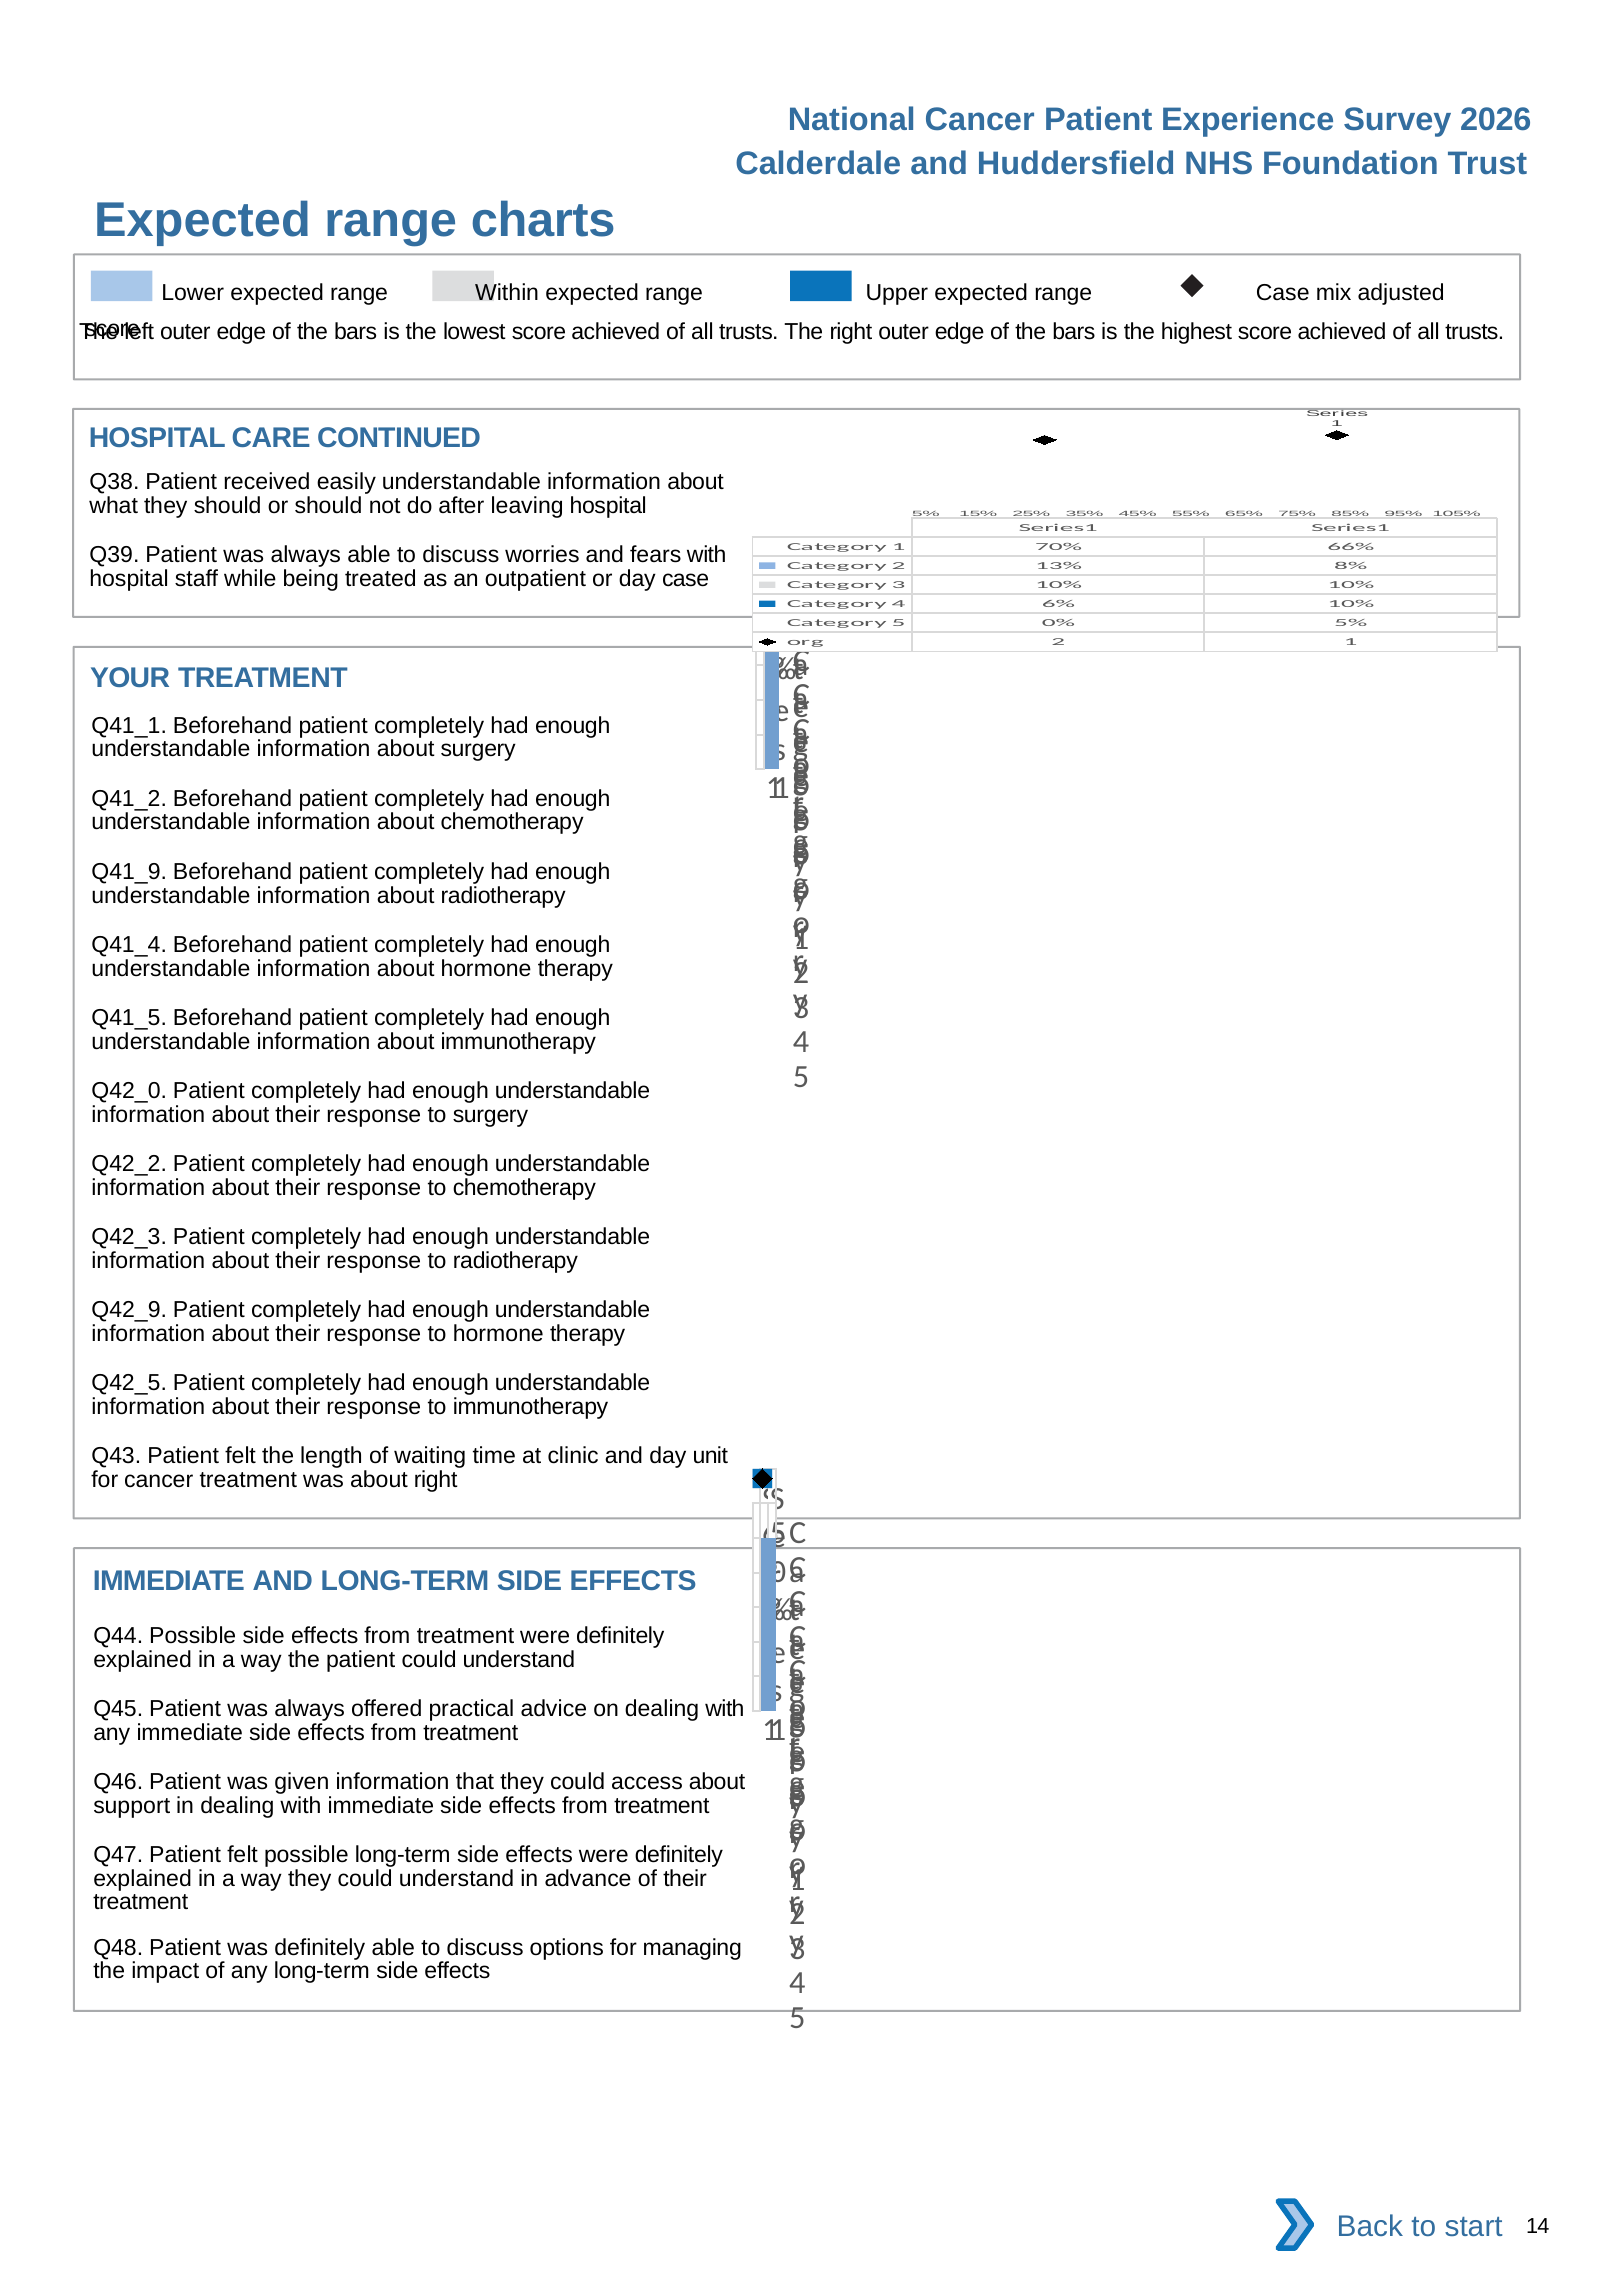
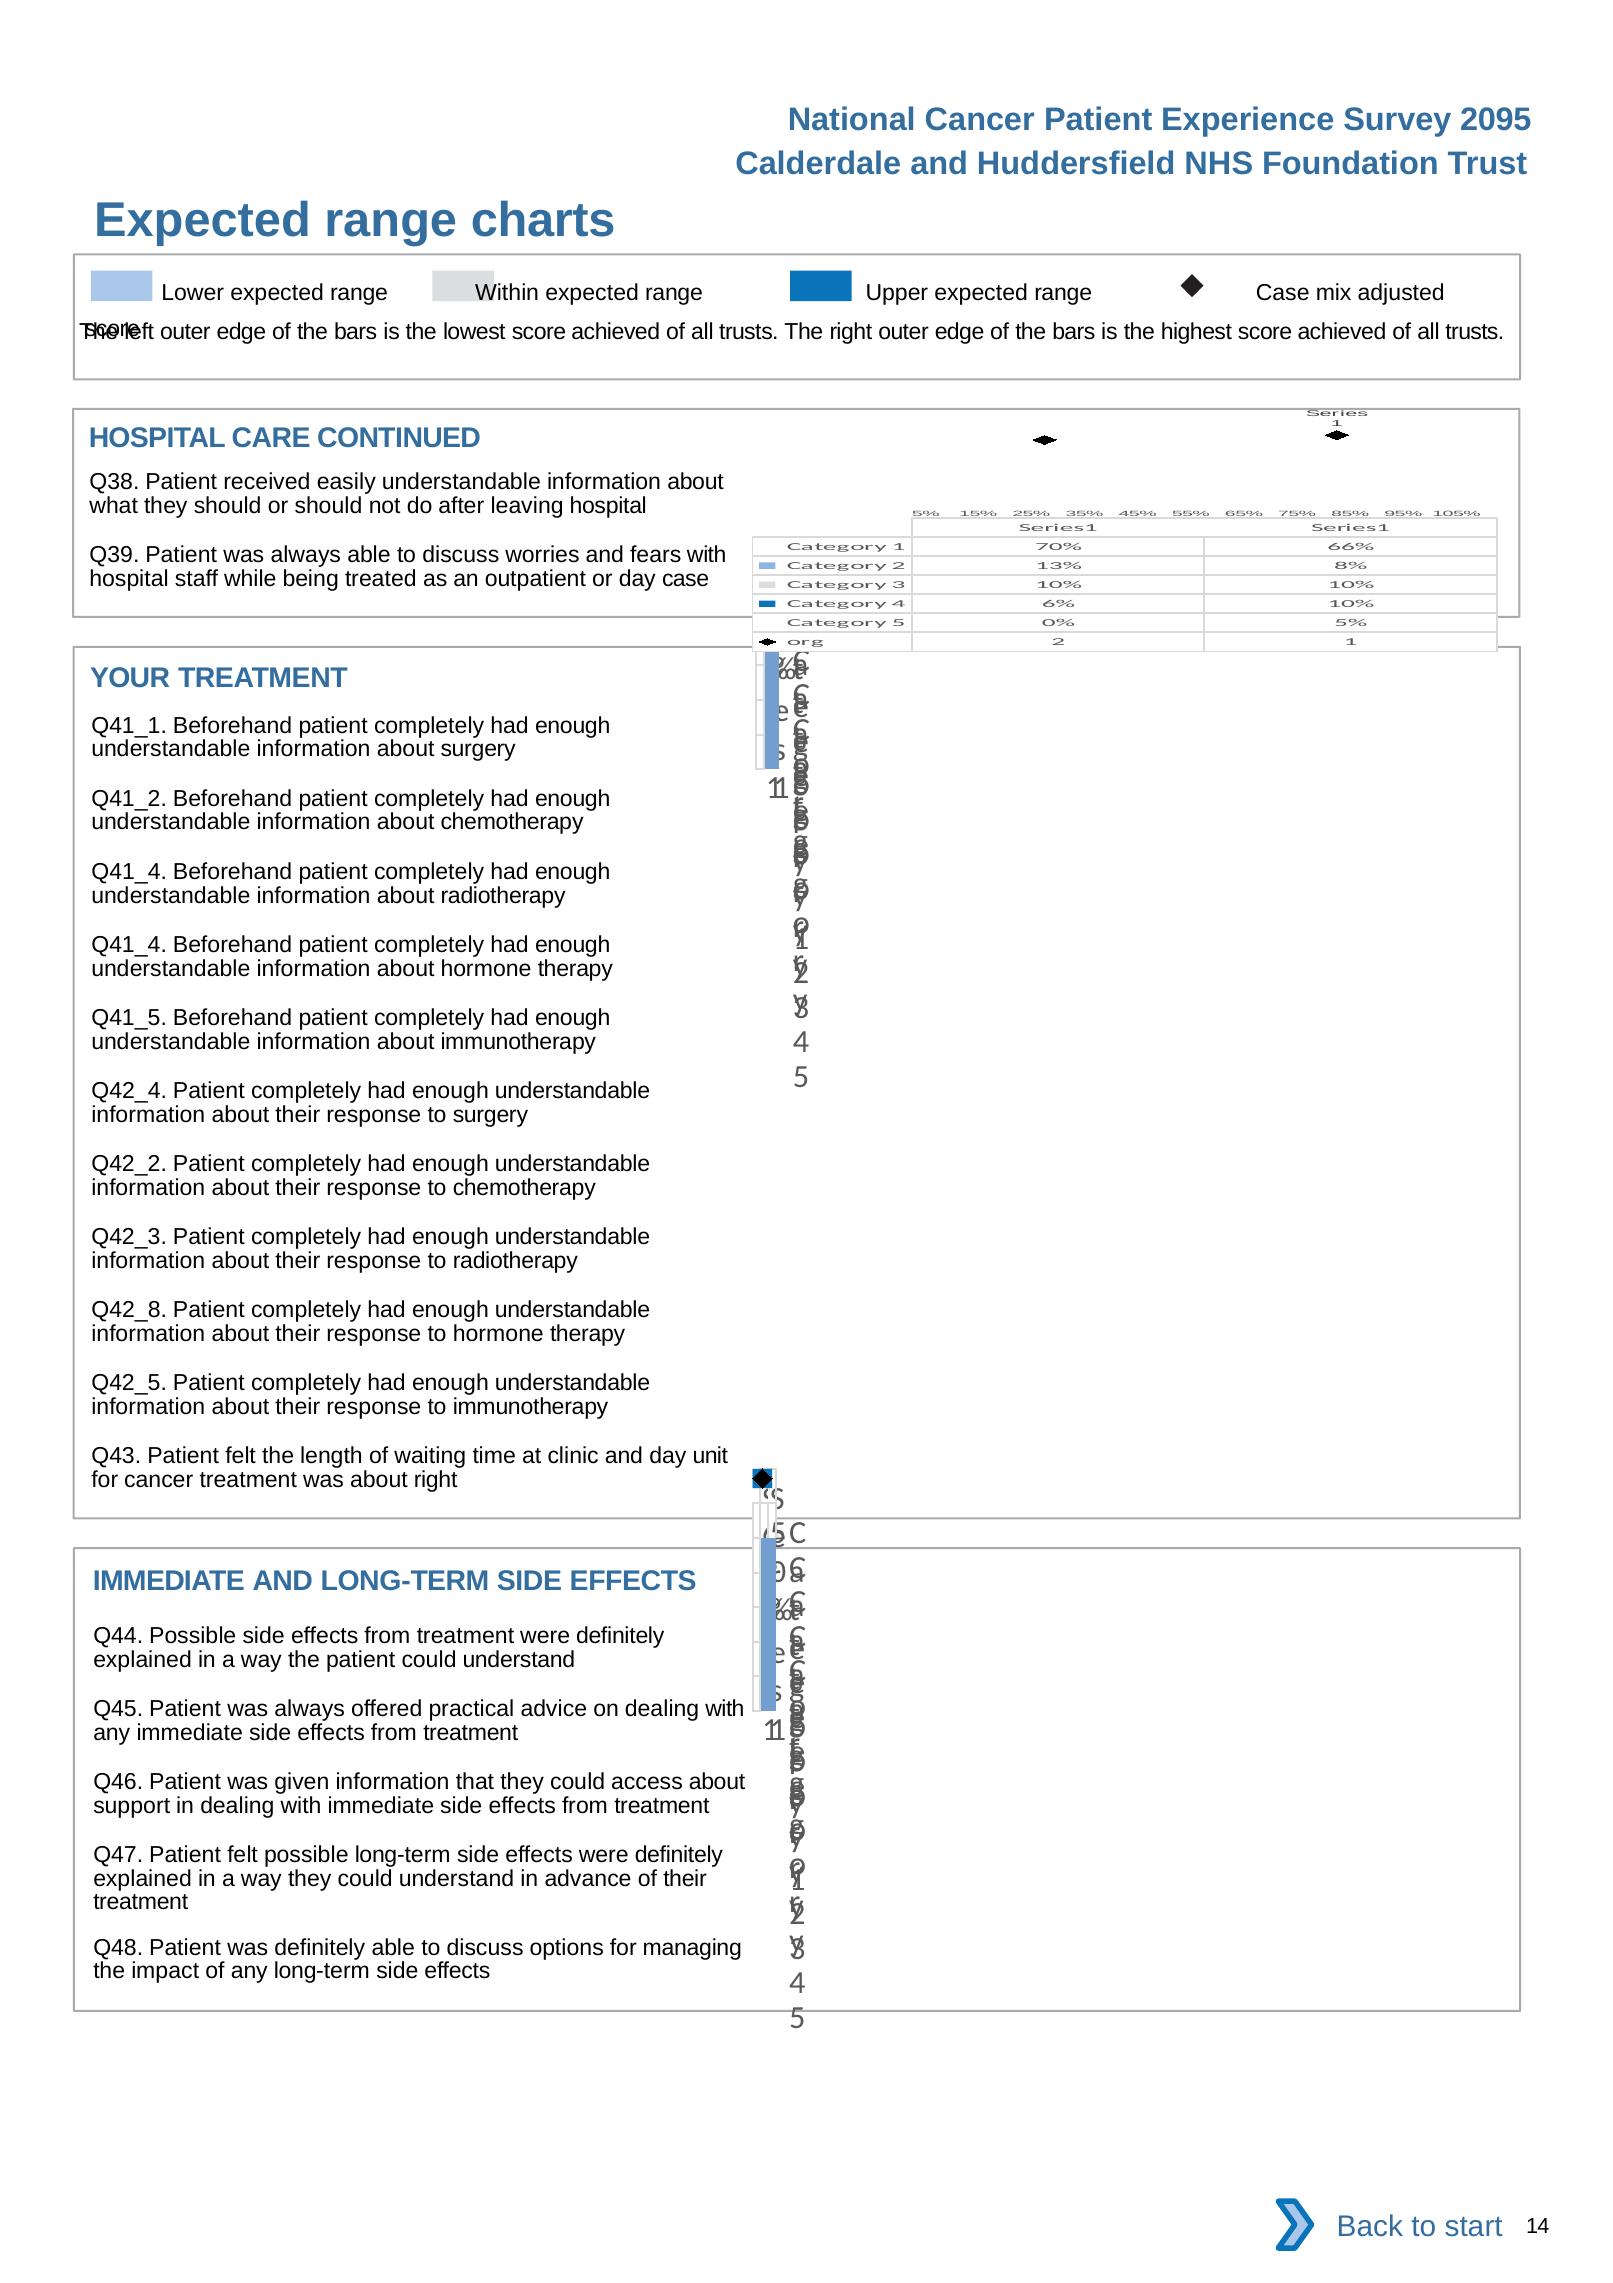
2026: 2026 -> 2095 (1496, 120)
Q41_9: Q41_9 -> Q41_4 (129, 872)
Q42_0: Q42_0 -> Q42_4 (129, 1091)
Q42_9: Q42_9 -> Q42_8 (129, 1310)
